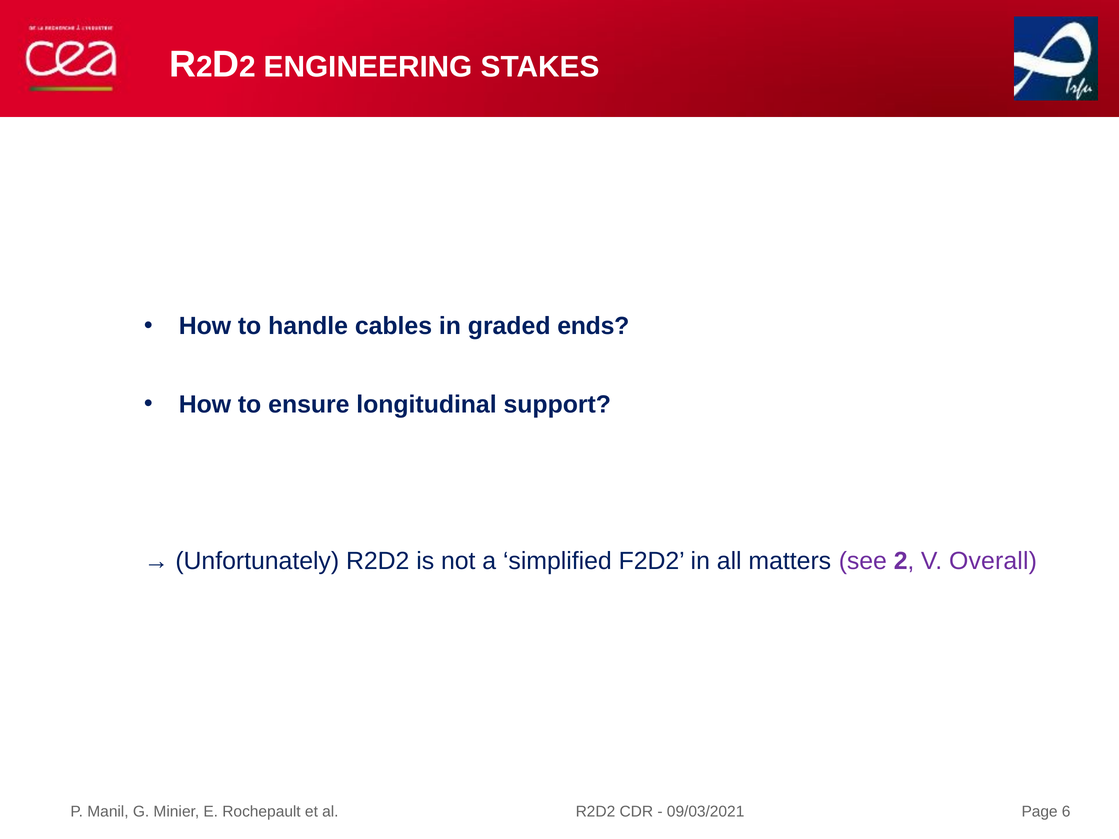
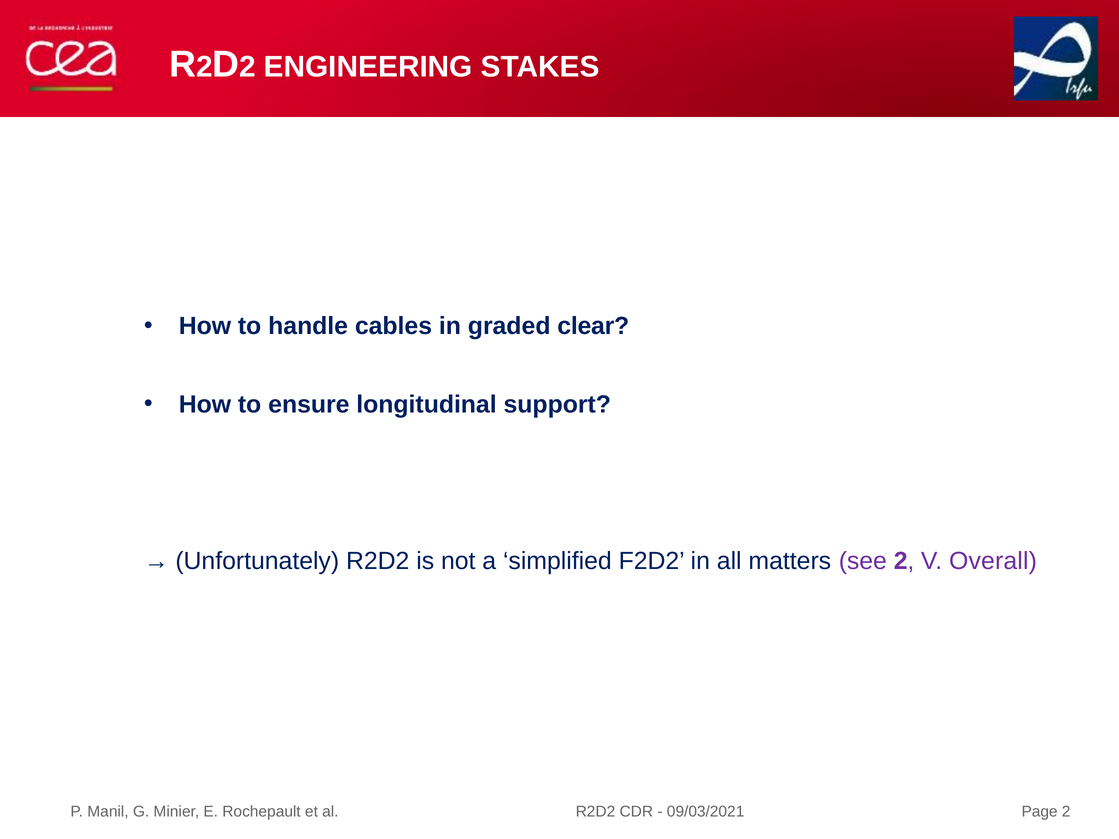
ends: ends -> clear (593, 326)
Page 6: 6 -> 2 (1066, 812)
